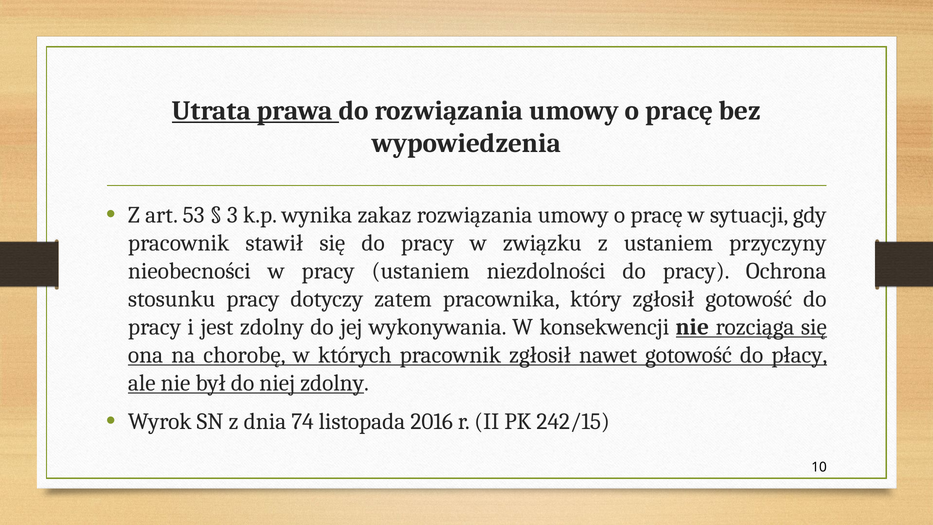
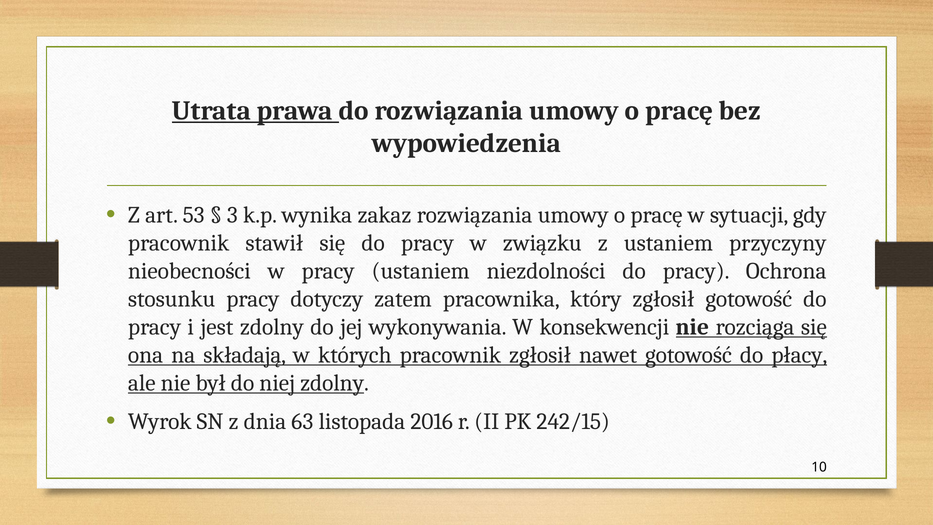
chorobę: chorobę -> składają (245, 355)
74: 74 -> 63 (302, 421)
